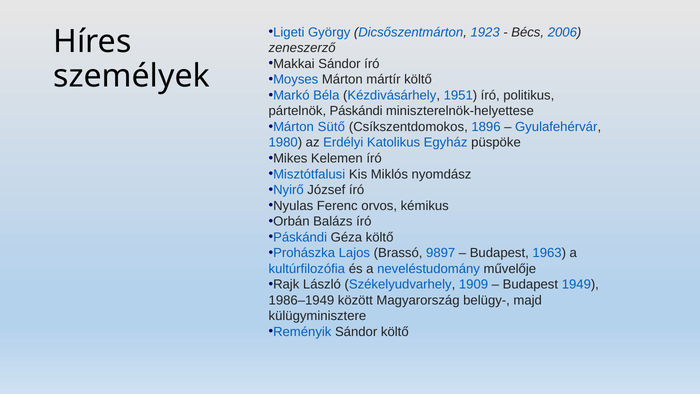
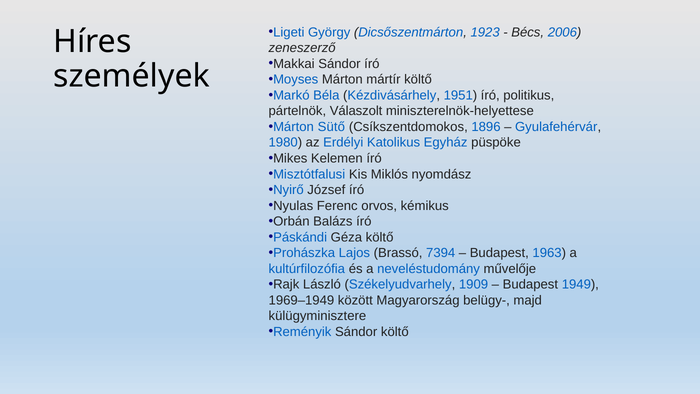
pártelnök Páskándi: Páskándi -> Válaszolt (356, 111)
9897: 9897 -> 7394 (441, 253)
1986–1949: 1986–1949 -> 1969–1949 (301, 300)
